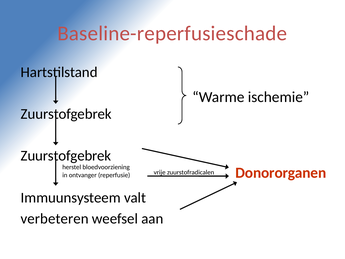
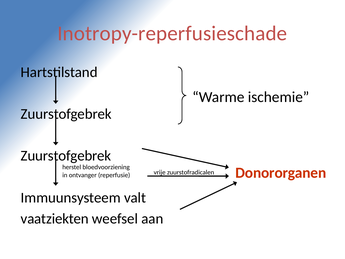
Baseline-reperfusieschade: Baseline-reperfusieschade -> Inotropy-reperfusieschade (172, 33)
verbeteren: verbeteren -> vaatziekten (55, 218)
